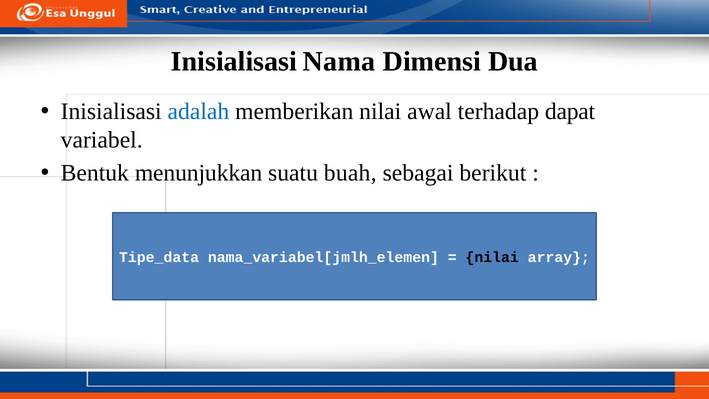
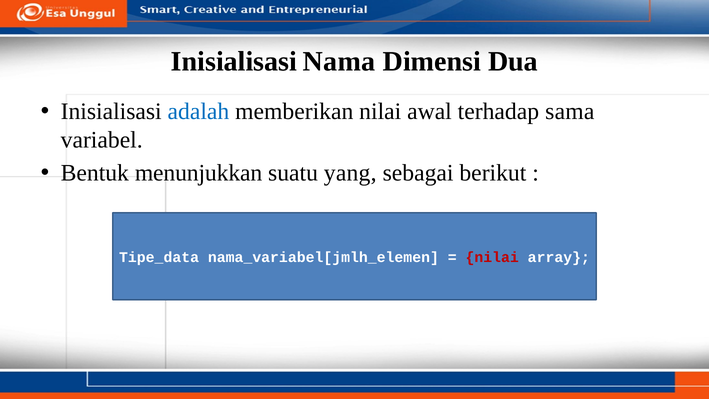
dapat: dapat -> sama (570, 112)
buah: buah -> yang (350, 173)
nilai colour: black -> red (492, 257)
